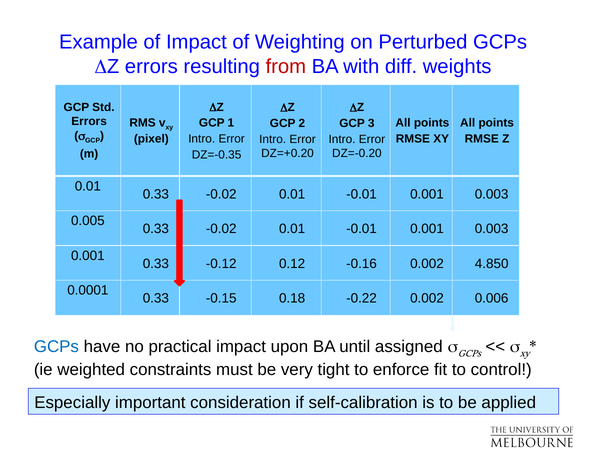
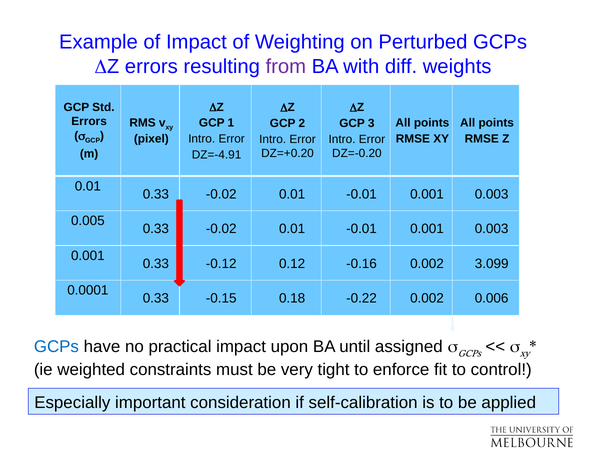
from colour: red -> purple (286, 66)
DZ=-0.35: DZ=-0.35 -> DZ=-4.91 (217, 155)
4.850: 4.850 -> 3.099 (492, 264)
